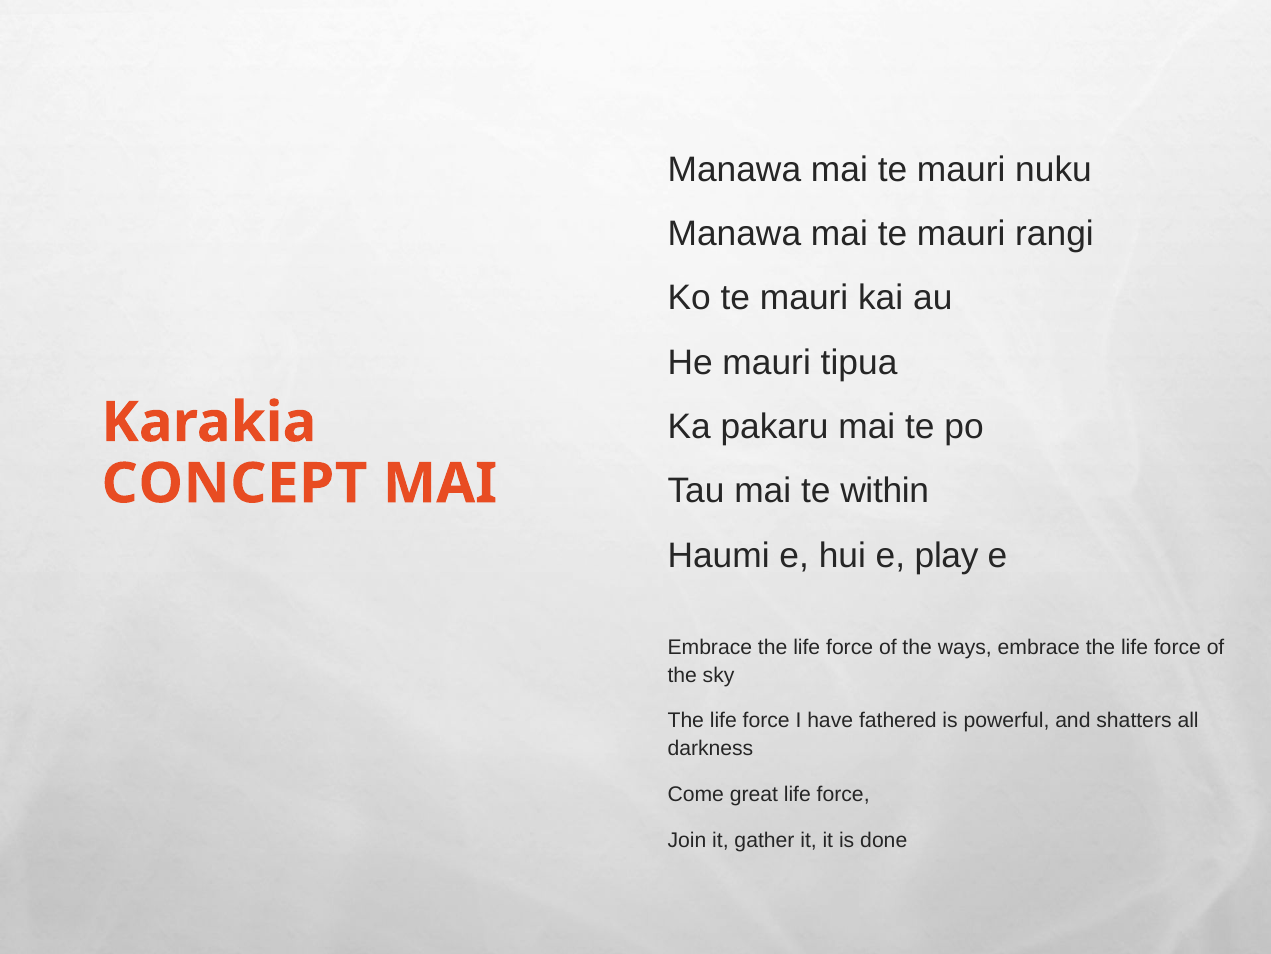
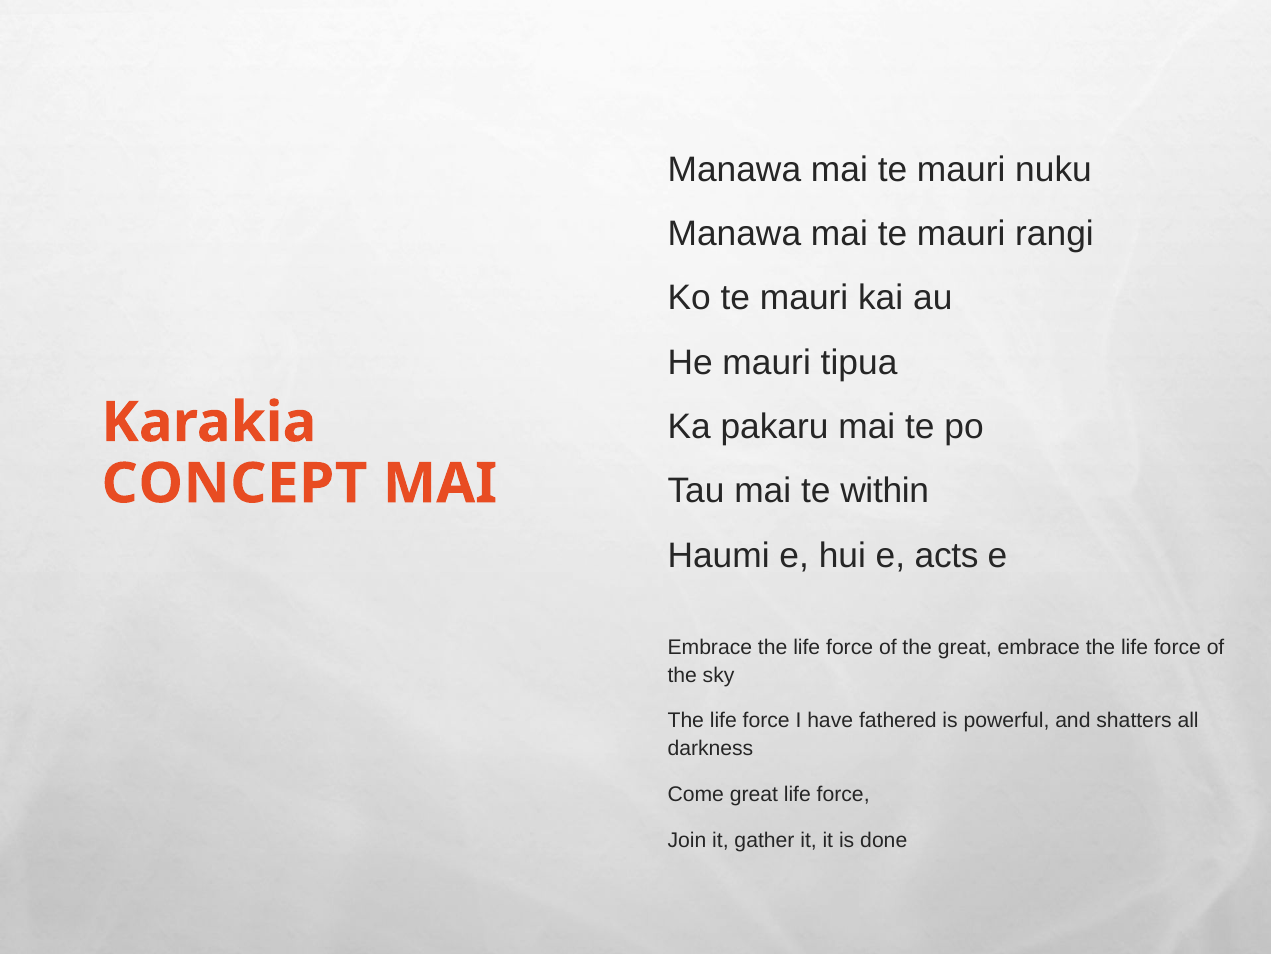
play: play -> acts (947, 555)
the ways: ways -> great (965, 647)
